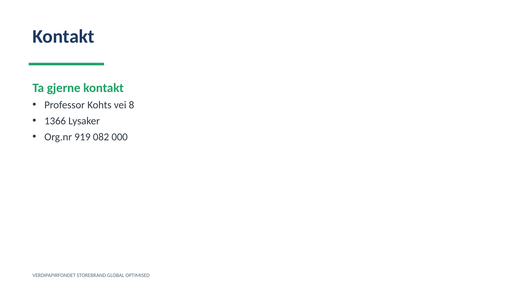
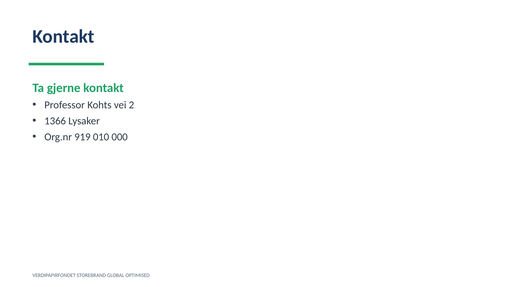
8: 8 -> 2 (131, 105)
082: 082 -> 010 (101, 137)
